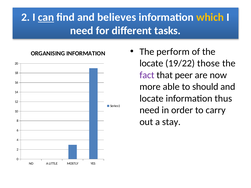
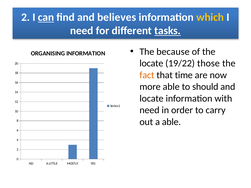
tasks underline: none -> present (168, 31)
perform: perform -> because (173, 52)
fact colour: purple -> orange (147, 75)
peer: peer -> time (184, 75)
thus: thus -> with (223, 99)
a stay: stay -> able (171, 122)
